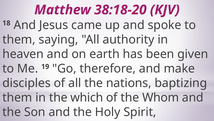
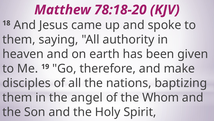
38:18-20: 38:18-20 -> 78:18-20 (120, 10)
which: which -> angel (87, 97)
